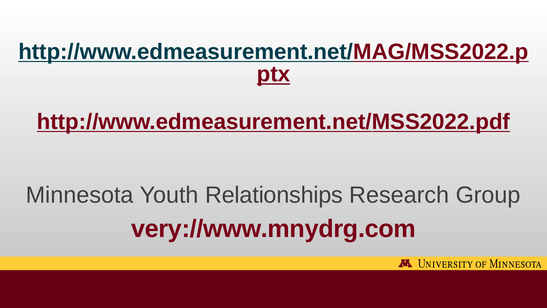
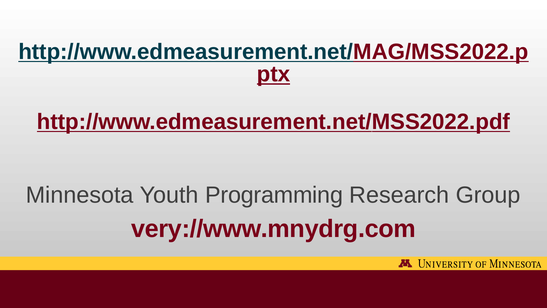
Relationships: Relationships -> Programming (274, 195)
